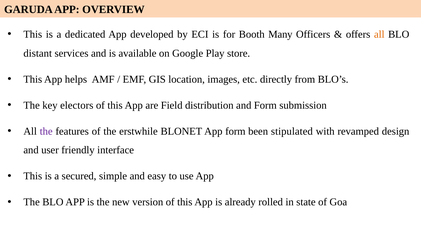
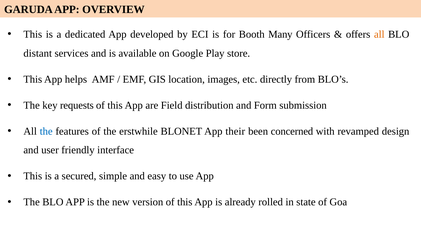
electors: electors -> requests (77, 105)
the colour: purple -> blue (46, 131)
App form: form -> their (235, 131)
stipulated: stipulated -> concerned (292, 131)
